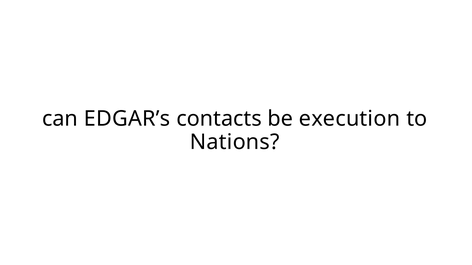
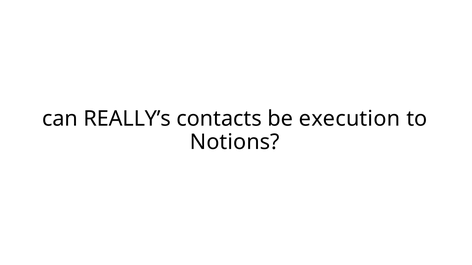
EDGAR’s: EDGAR’s -> REALLY’s (127, 119)
Nations: Nations -> Notions (235, 142)
